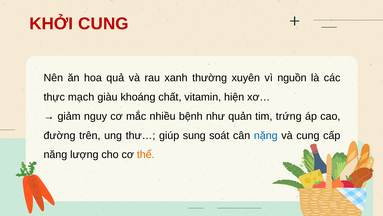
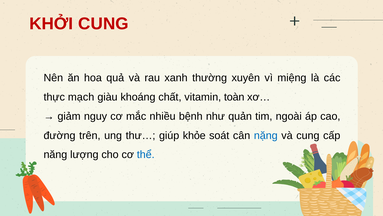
nguồn: nguồn -> miệng (292, 78)
hiện: hiện -> toàn (234, 97)
trứng: trứng -> ngoài (289, 116)
sung: sung -> khỏe (194, 135)
thể colour: orange -> blue (146, 154)
